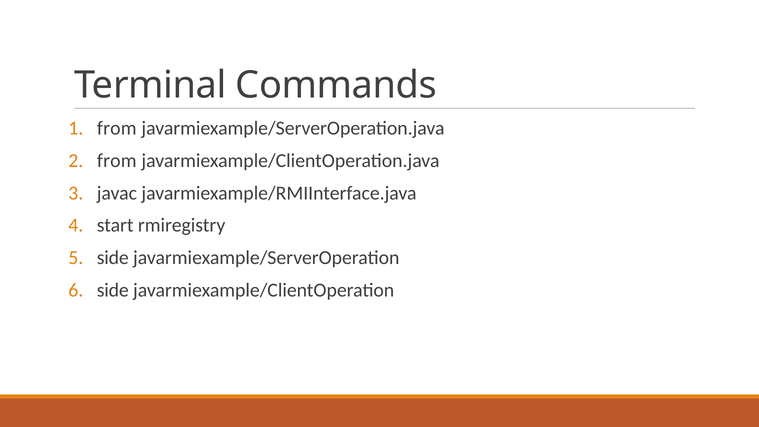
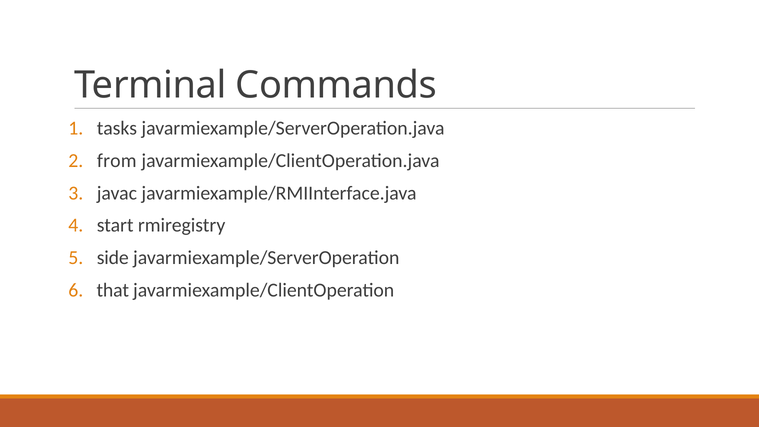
from: from -> tasks (117, 128)
side: side -> that (113, 290)
